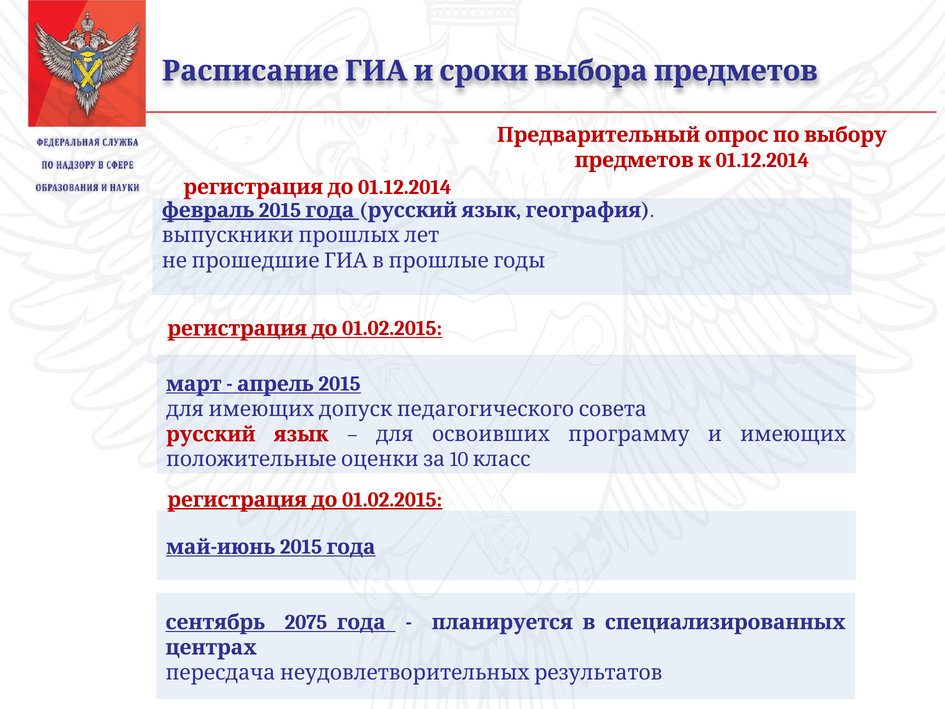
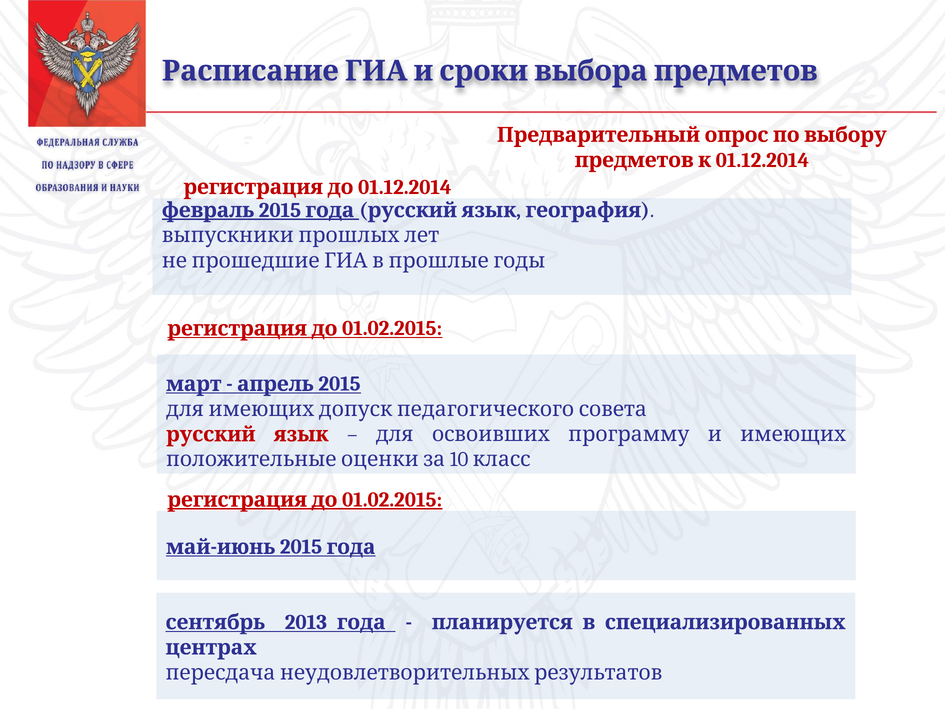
2075: 2075 -> 2013 (306, 622)
